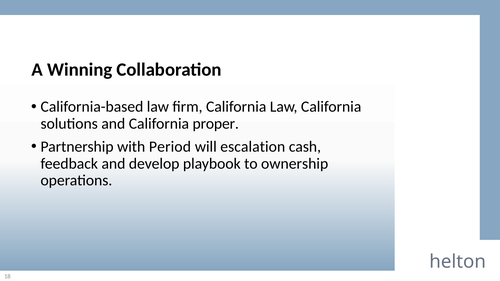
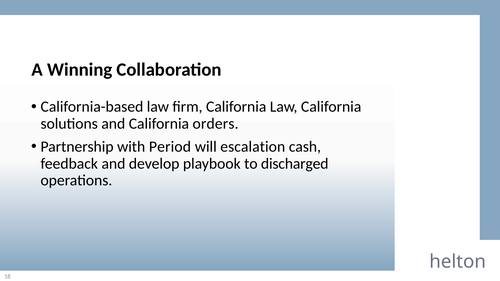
proper: proper -> orders (216, 124)
ownership: ownership -> discharged (295, 164)
